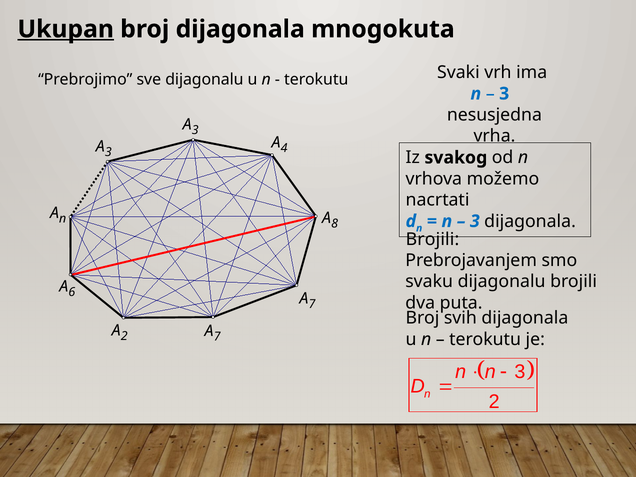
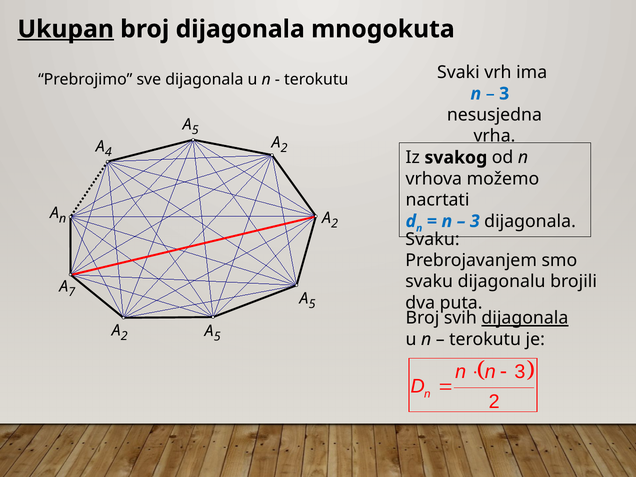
sve dijagonalu: dijagonalu -> dijagonala (204, 79)
3: 3 -> 5 (195, 130)
4: 4 -> 2 (284, 148)
3: 3 -> 4 (108, 152)
8: 8 -> 2 (335, 224)
Brojili: Brojili -> Svaku (433, 239)
6: 6 -> 7 (72, 292)
7: 7 -> 5 (312, 304)
dijagonala underline: none -> present (525, 318)
7: 7 -> 5 (217, 337)
